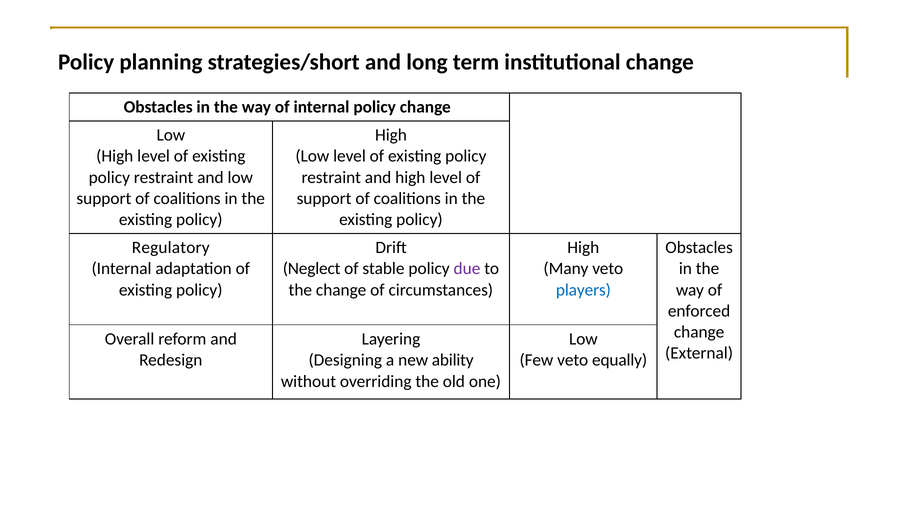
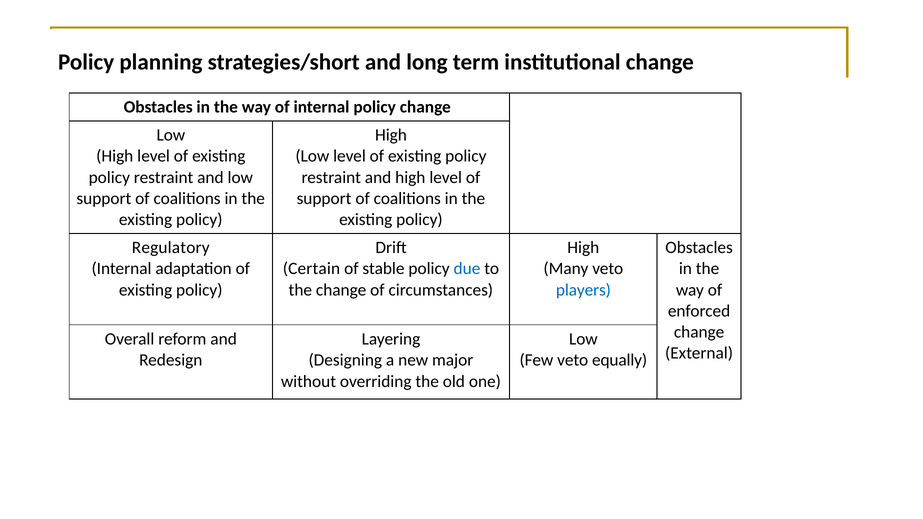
Neglect: Neglect -> Certain (311, 269)
due colour: purple -> blue (467, 269)
ability: ability -> major (453, 360)
